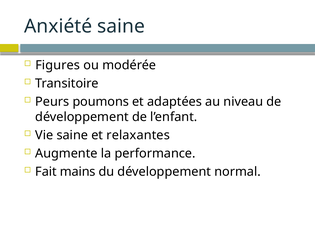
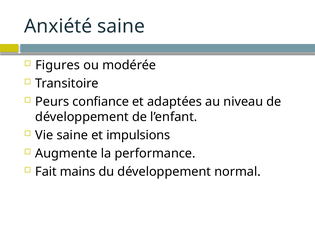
poumons: poumons -> confiance (101, 102)
relaxantes: relaxantes -> impulsions (138, 135)
